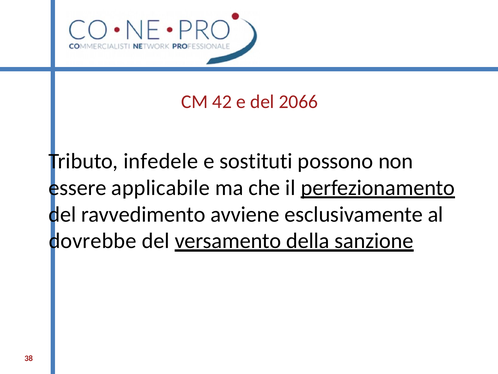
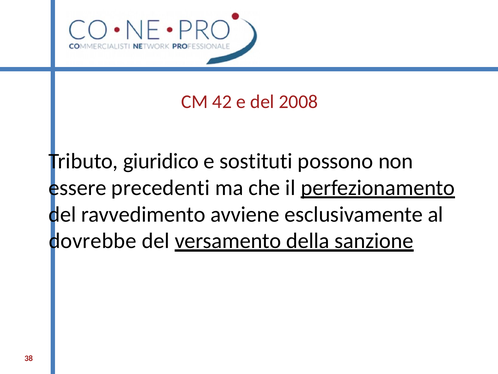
2066: 2066 -> 2008 (298, 102)
infedele: infedele -> giuridico (161, 161)
applicabile: applicabile -> precedenti (161, 188)
